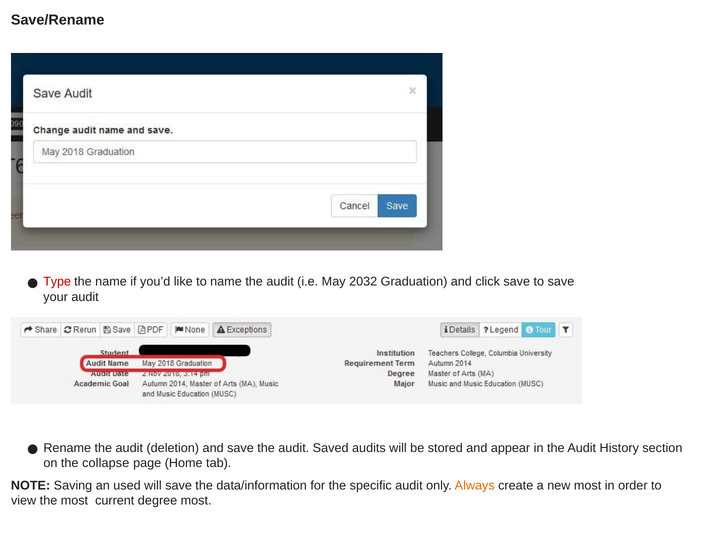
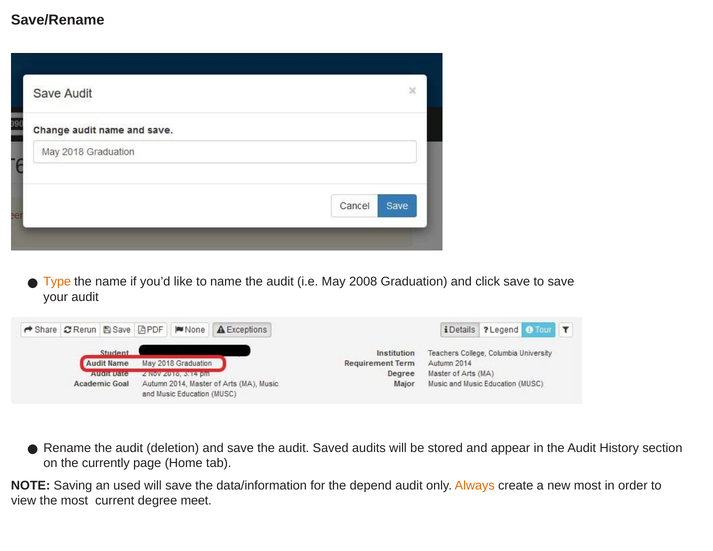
Type colour: red -> orange (57, 282)
2032: 2032 -> 2008 (363, 282)
collapse: collapse -> currently (106, 463)
specific: specific -> depend (371, 485)
degree most: most -> meet (196, 501)
